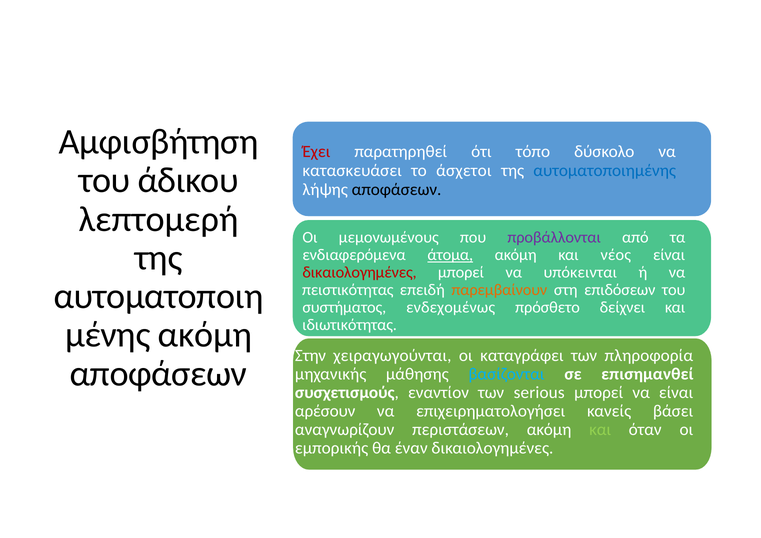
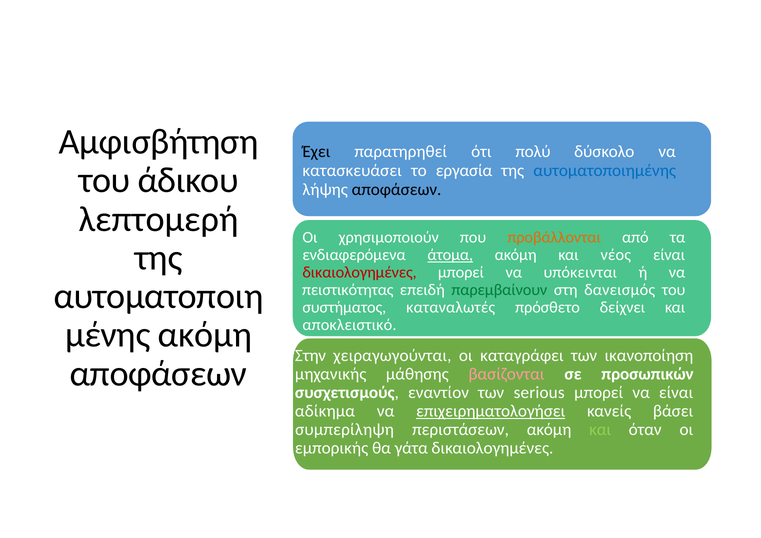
Έχει colour: red -> black (316, 151)
τόπο: τόπο -> πολύ (533, 151)
άσχετοι: άσχετοι -> εργασία (464, 171)
μεμονωμένους: μεμονωμένους -> χρησιμοποιούν (389, 237)
προβάλλονται colour: purple -> orange (554, 237)
παρεμβαίνουν colour: orange -> green (499, 290)
επιδόσεων: επιδόσεων -> δανεισμός (620, 290)
ενδεχομένως: ενδεχομένως -> καταναλωτές (451, 307)
ιδιωτικότητας: ιδιωτικότητας -> αποκλειστικό (349, 325)
πληροφορία: πληροφορία -> ικανοποίηση (649, 355)
βασίζονται colour: light blue -> pink (506, 374)
επισημανθεί: επισημανθεί -> προσωπικών (647, 374)
αρέσουν: αρέσουν -> αδίκημα (325, 411)
επιχειρηματολογήσει underline: none -> present (491, 411)
αναγνωρίζουν: αναγνωρίζουν -> συμπερίληψη (345, 429)
έναν: έναν -> γάτα (411, 448)
